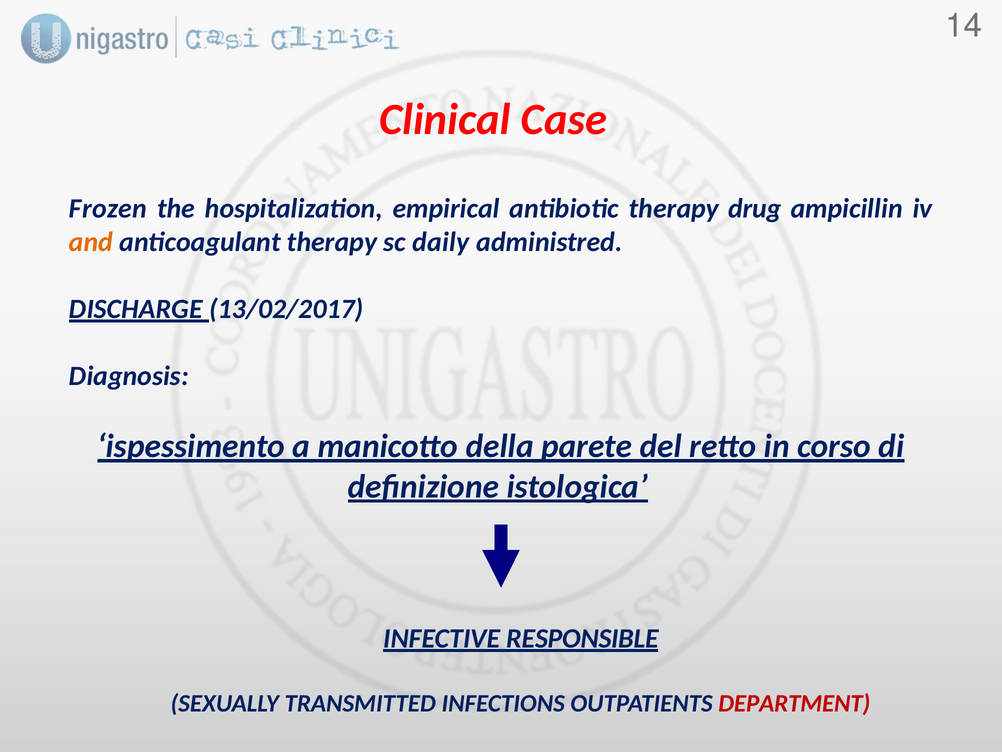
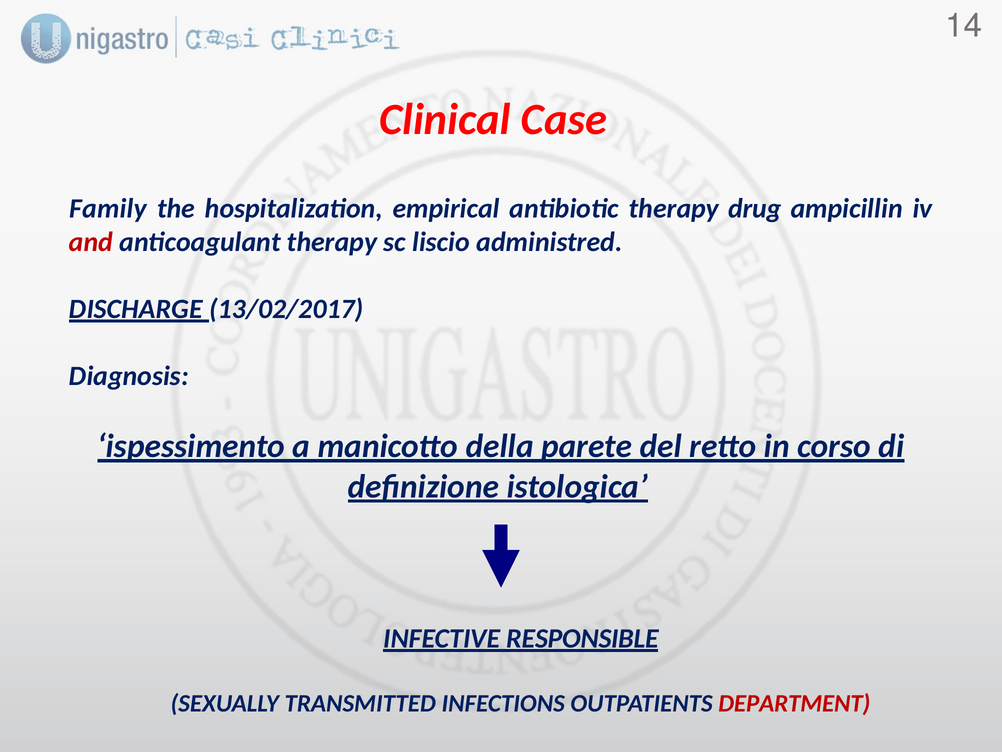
Frozen: Frozen -> Family (108, 208)
and colour: orange -> red (91, 242)
daily: daily -> liscio (441, 242)
